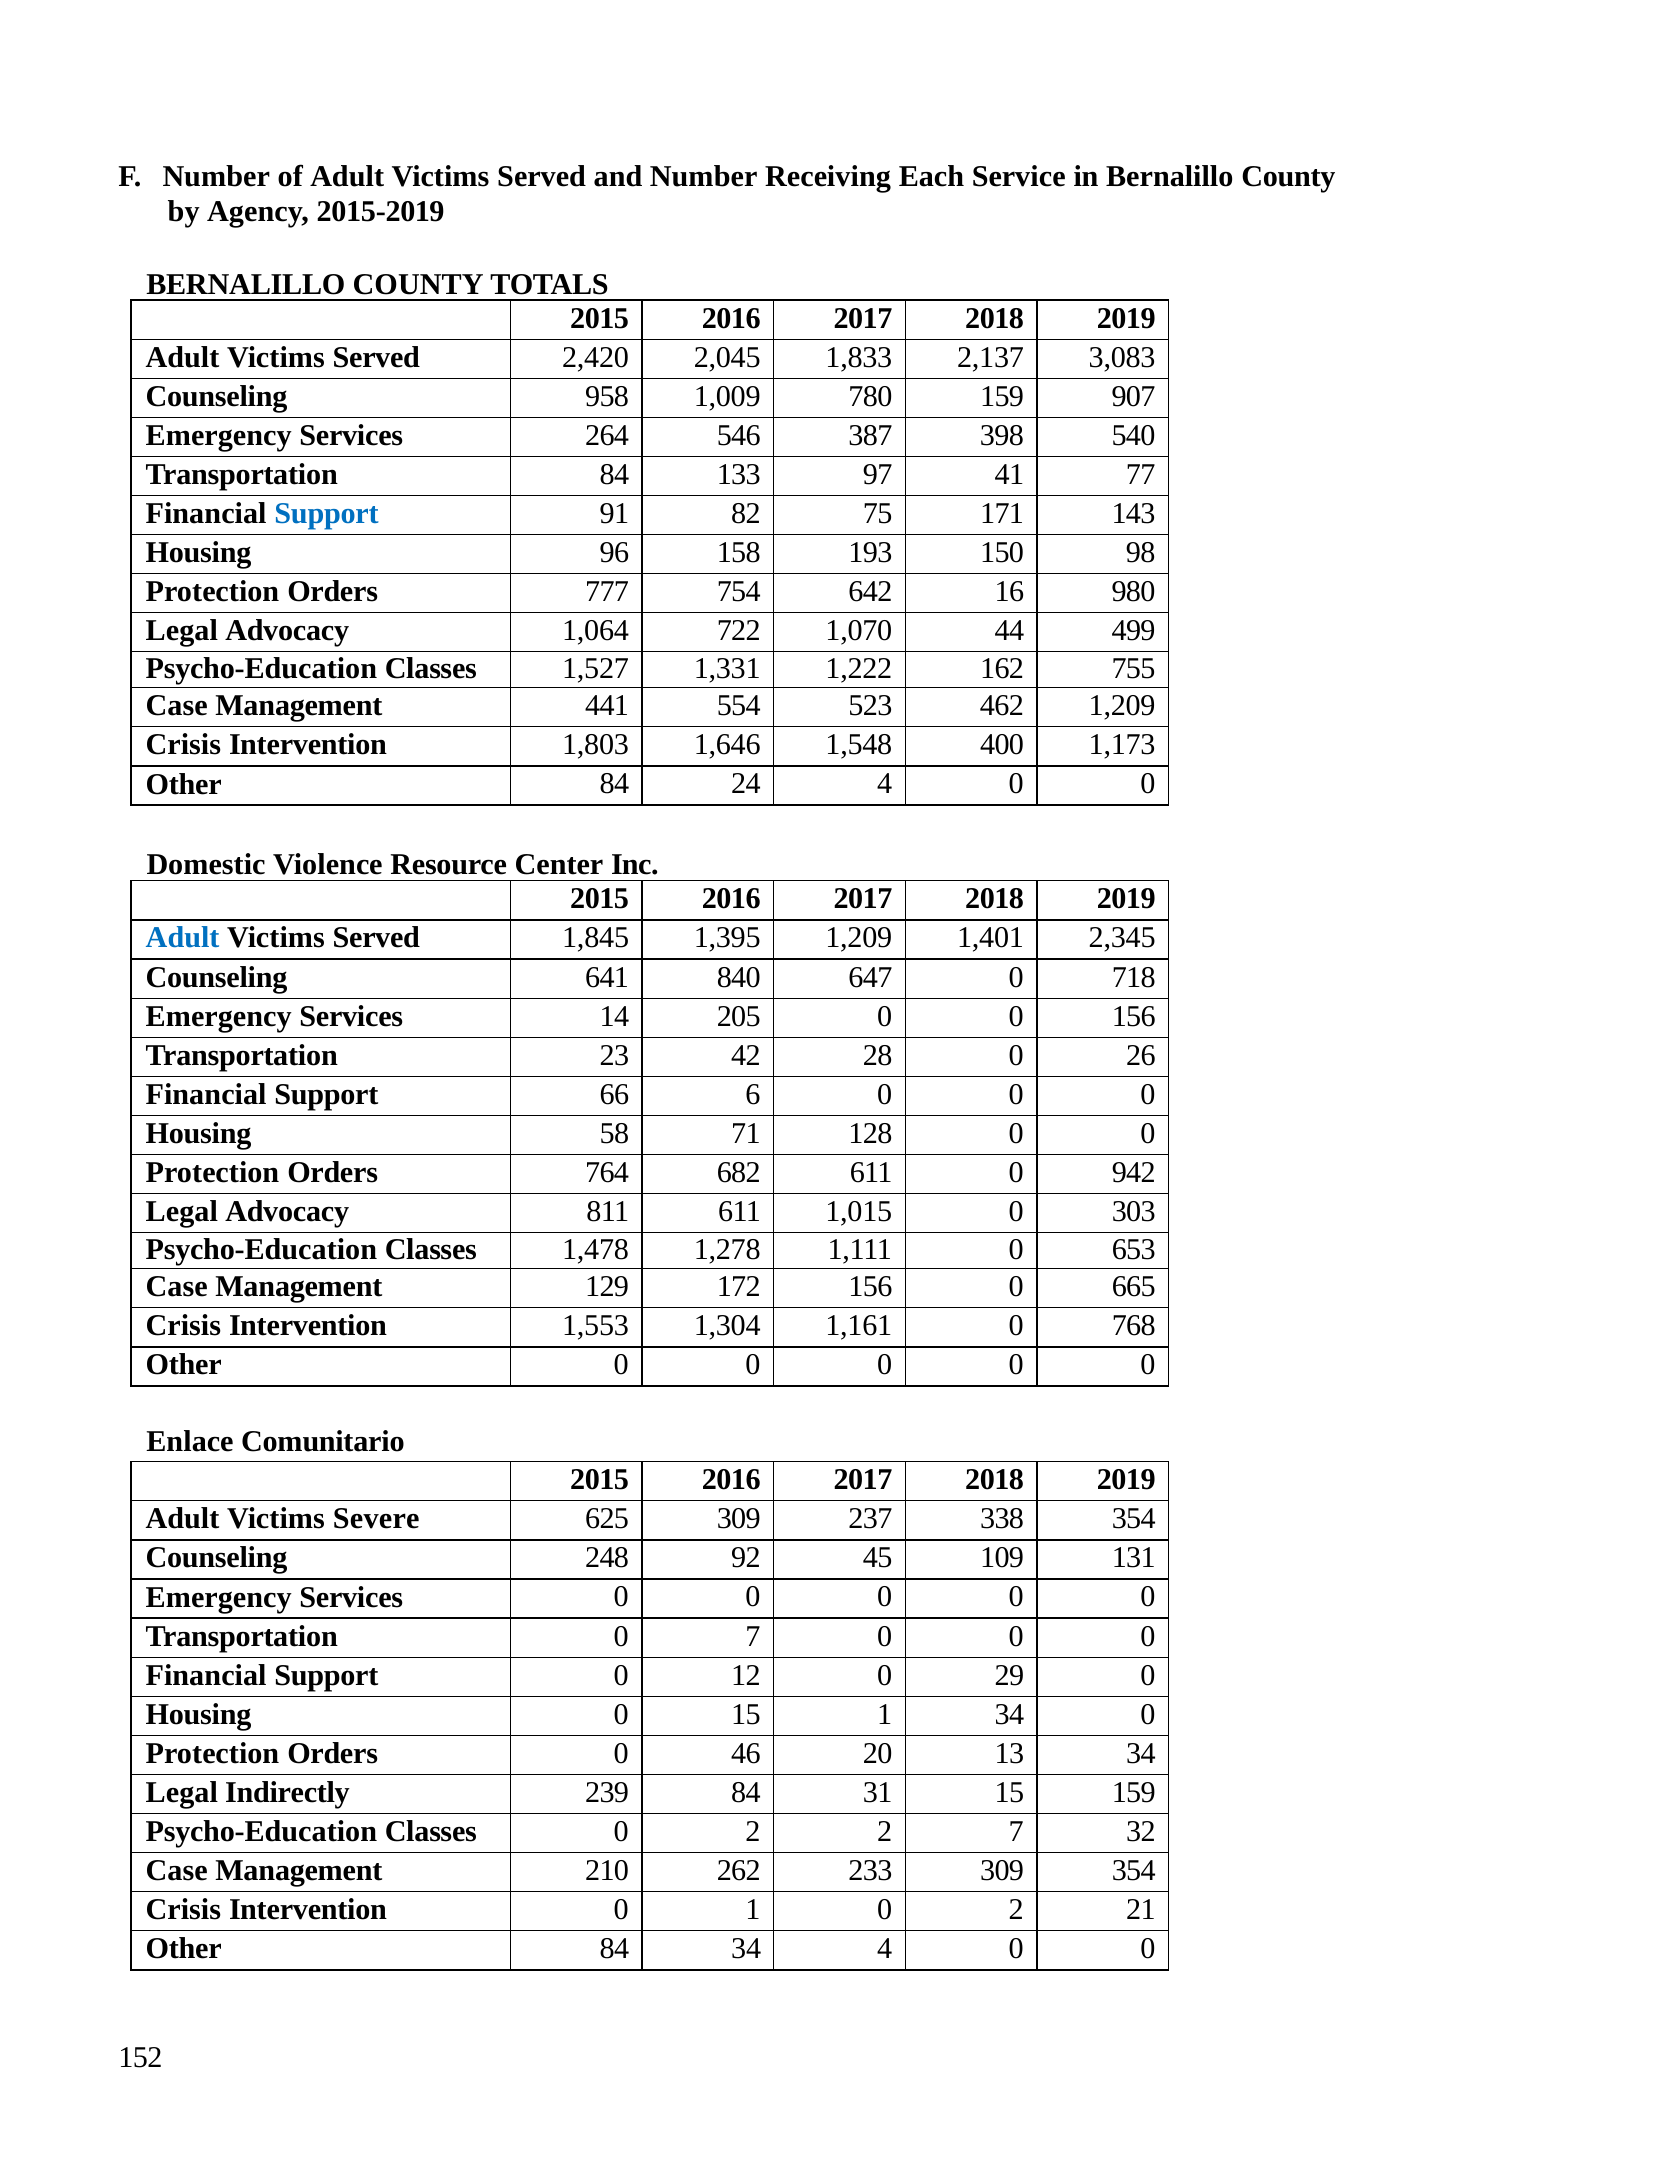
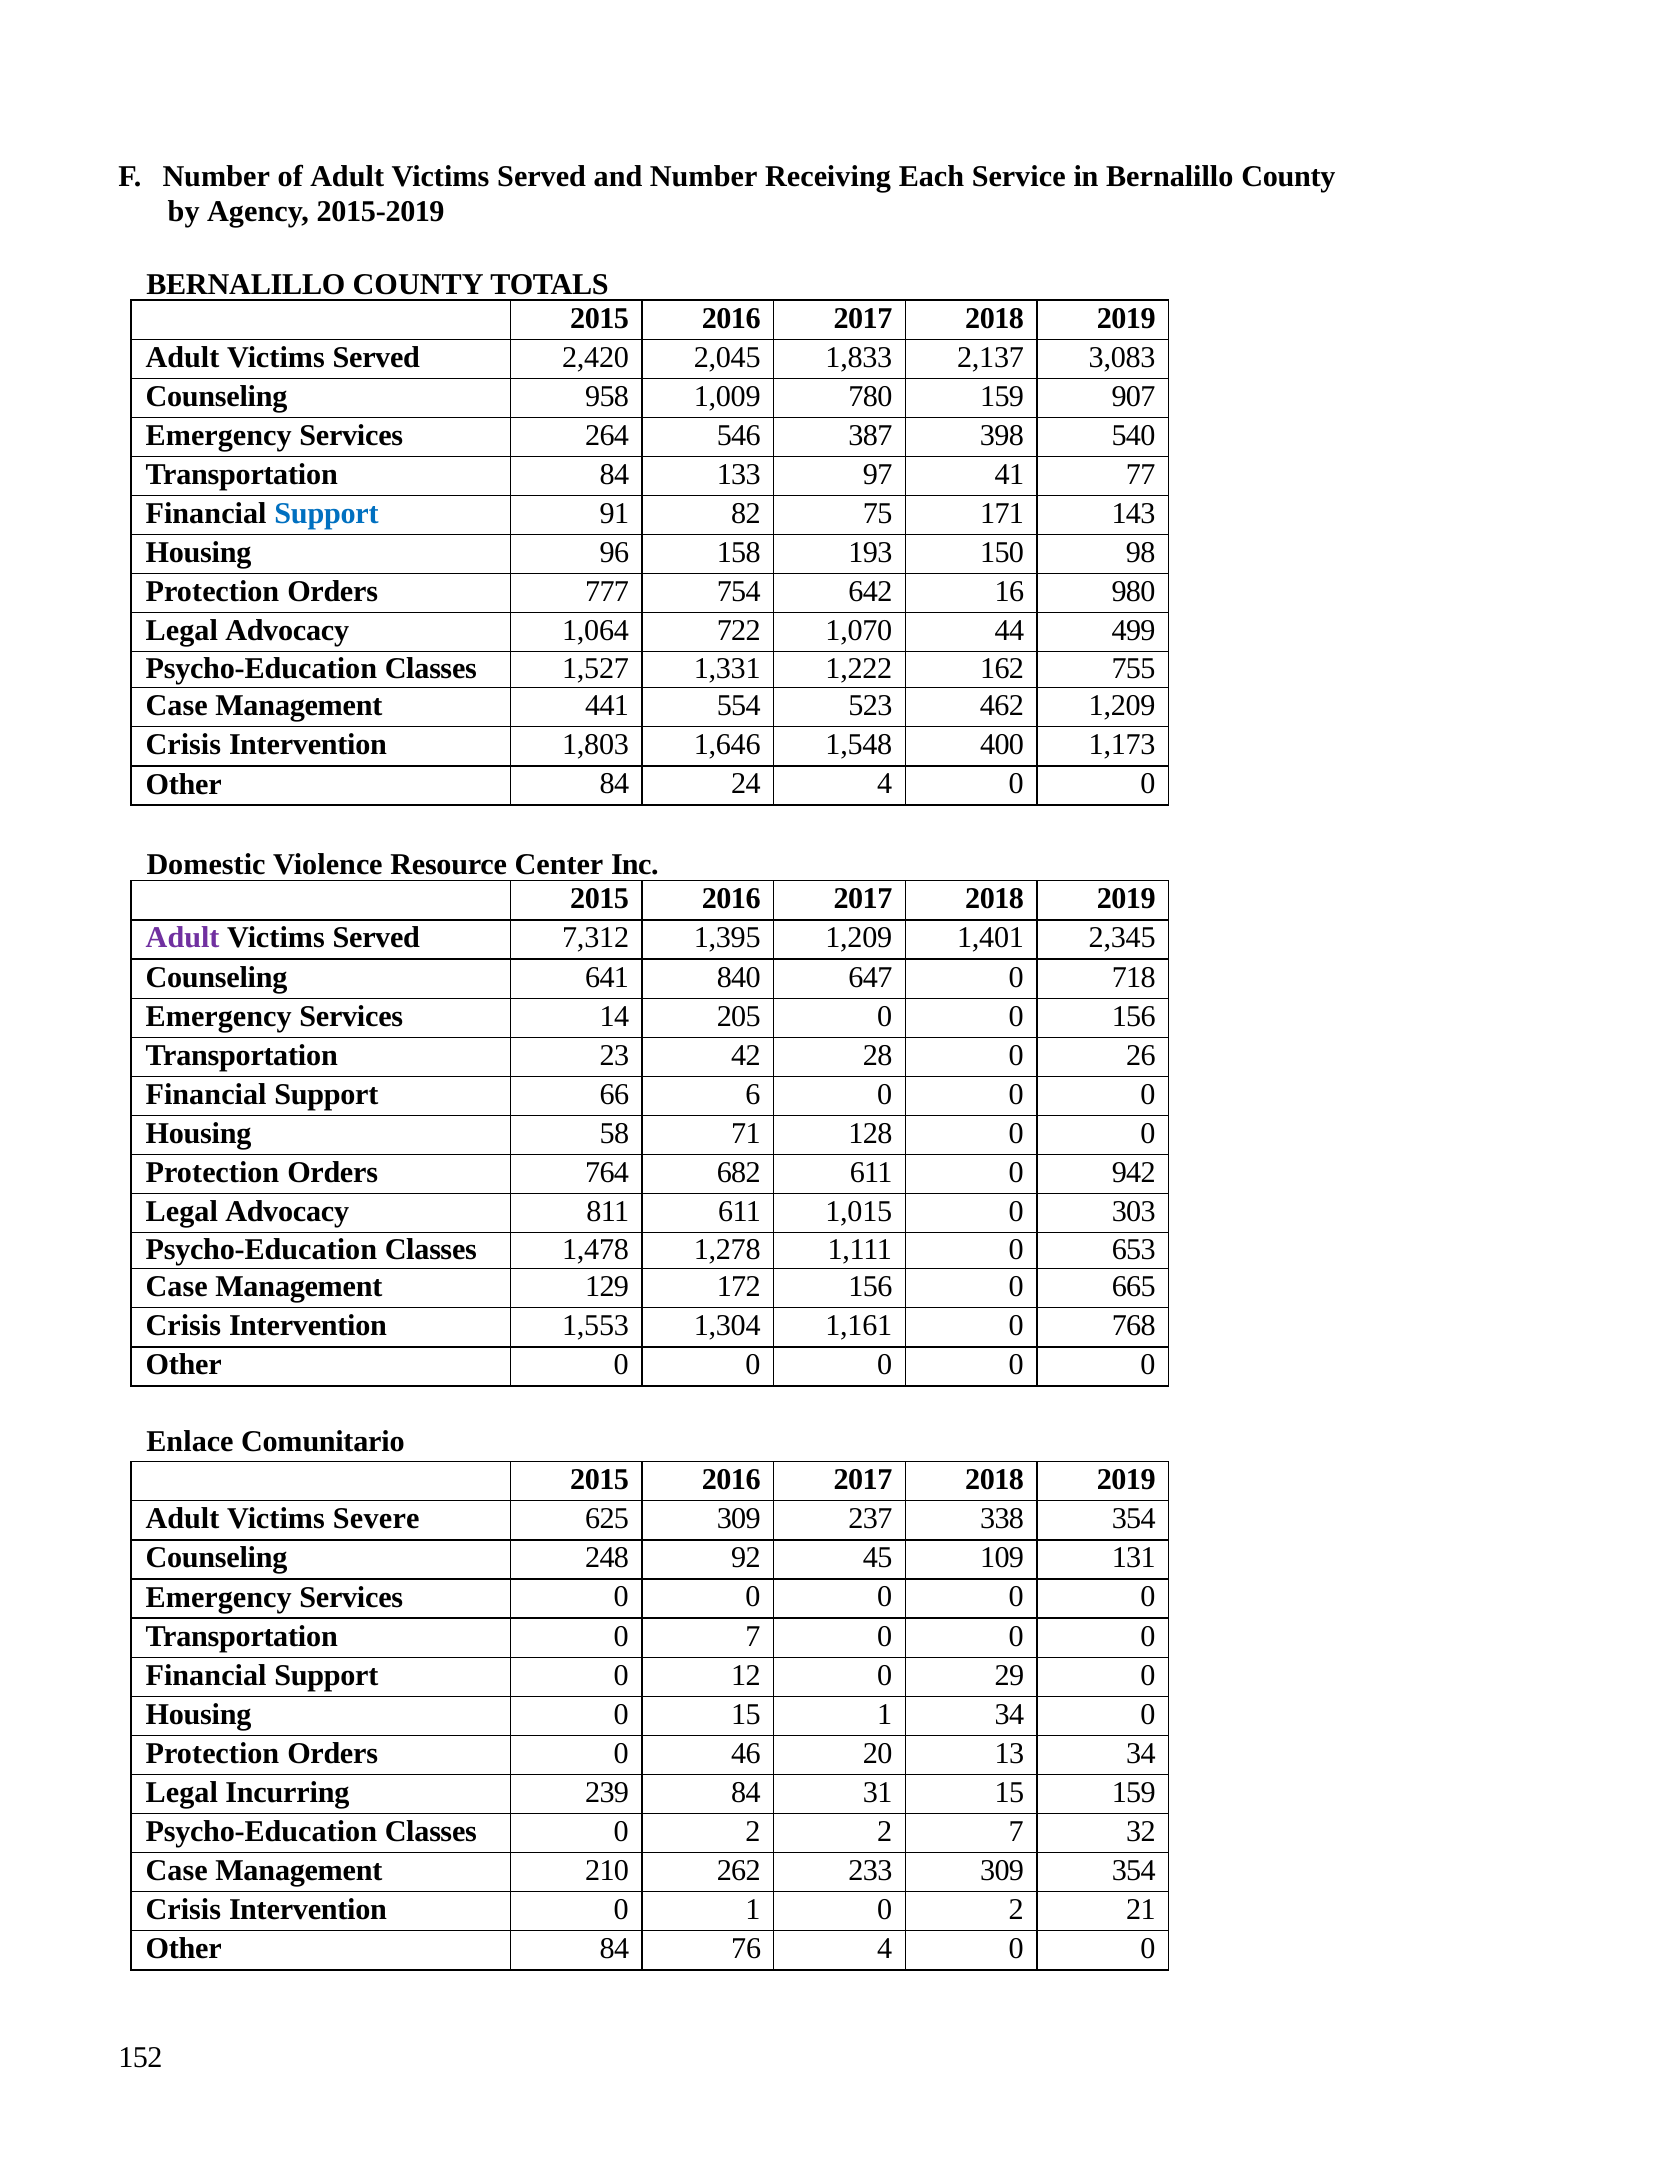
Adult colour: blue -> purple (183, 938)
1,845: 1,845 -> 7,312 (596, 938)
Indirectly: Indirectly -> Incurring (287, 1792)
84 34: 34 -> 76 (746, 1949)
